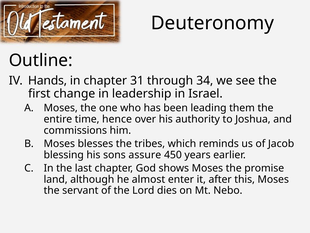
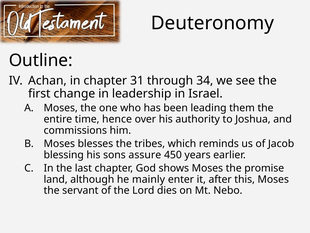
Hands: Hands -> Achan (47, 81)
almost: almost -> mainly (148, 179)
